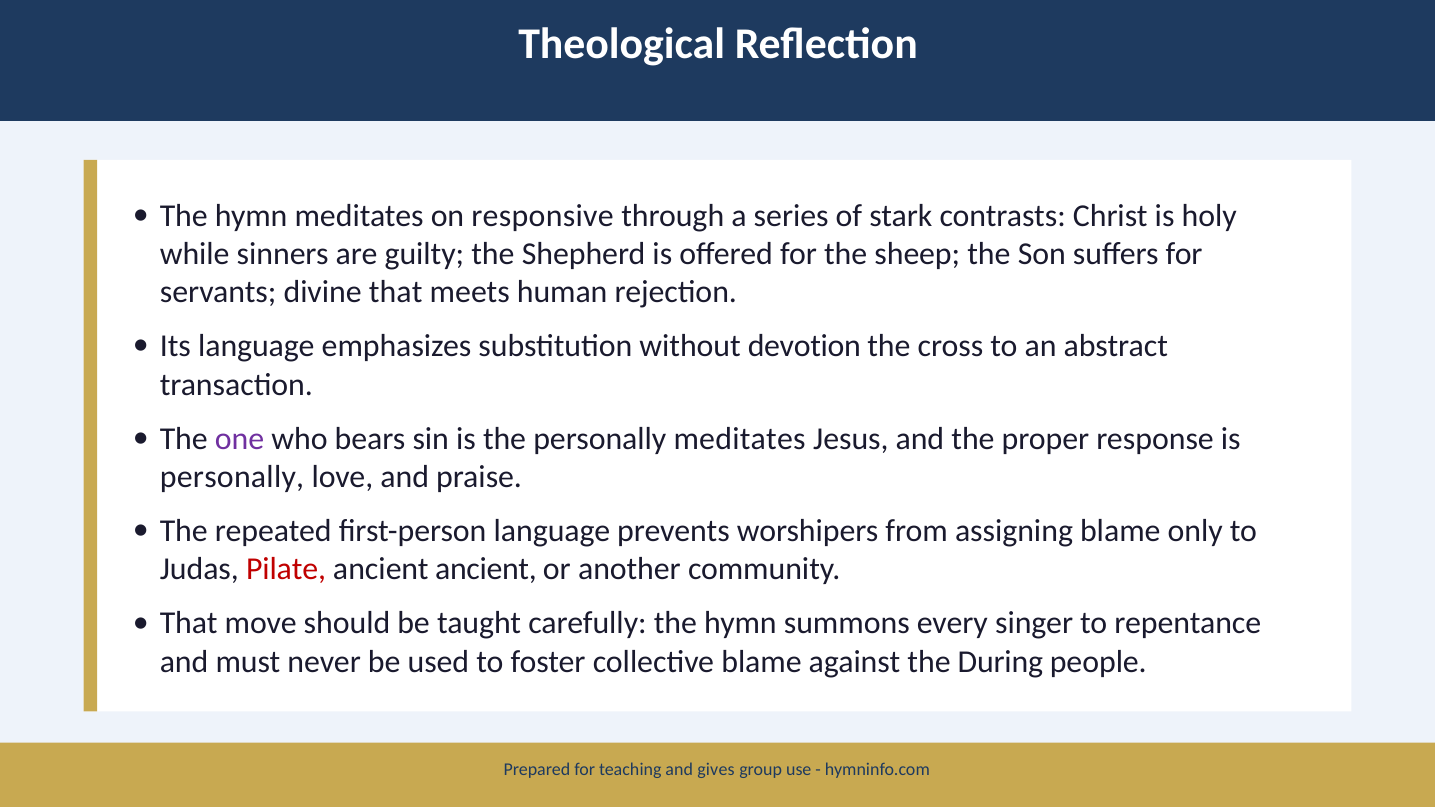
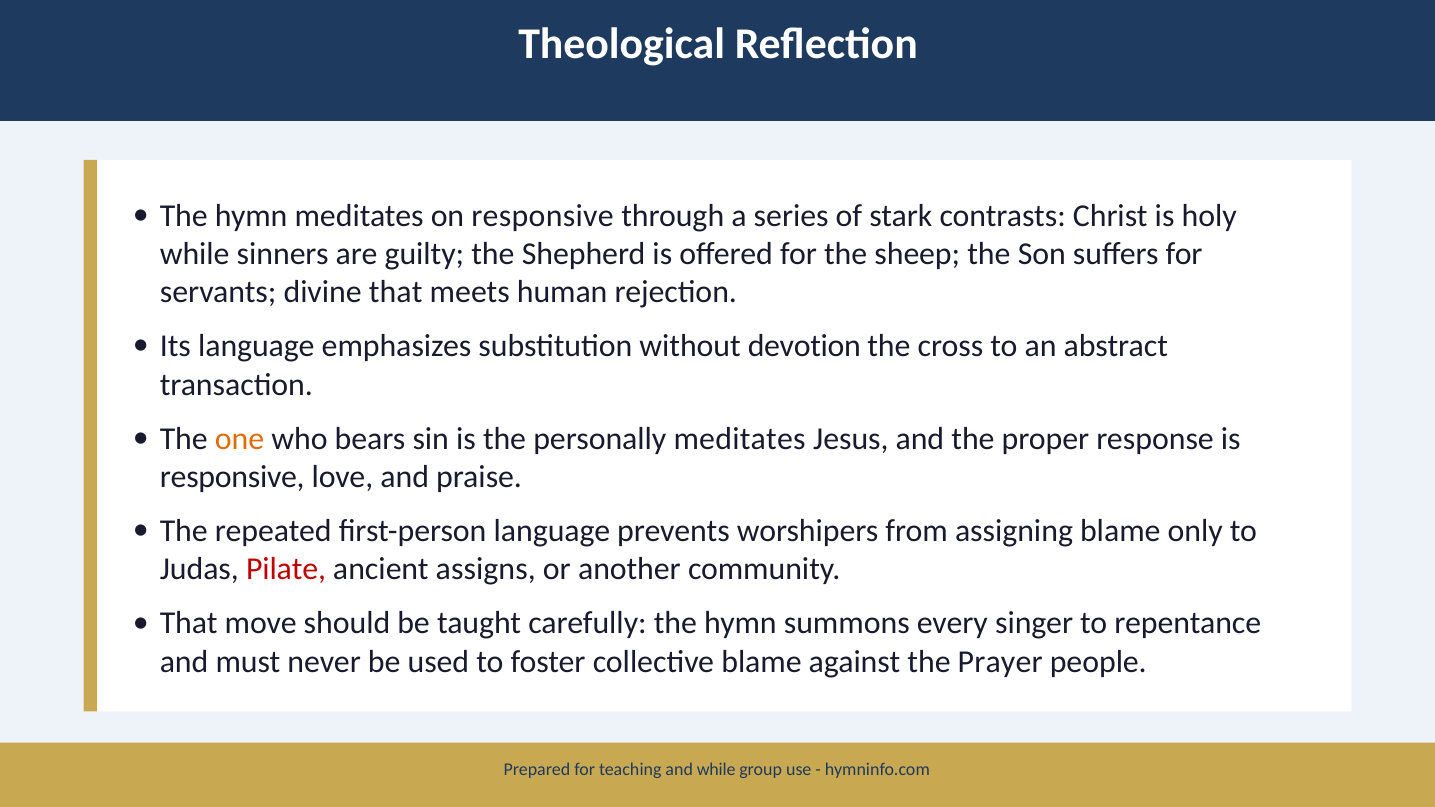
one colour: purple -> orange (239, 439)
personally: personally -> responsive (232, 477)
ancient ancient: ancient -> assigns (486, 569)
During: During -> Prayer (1000, 662)
and gives: gives -> while (716, 770)
